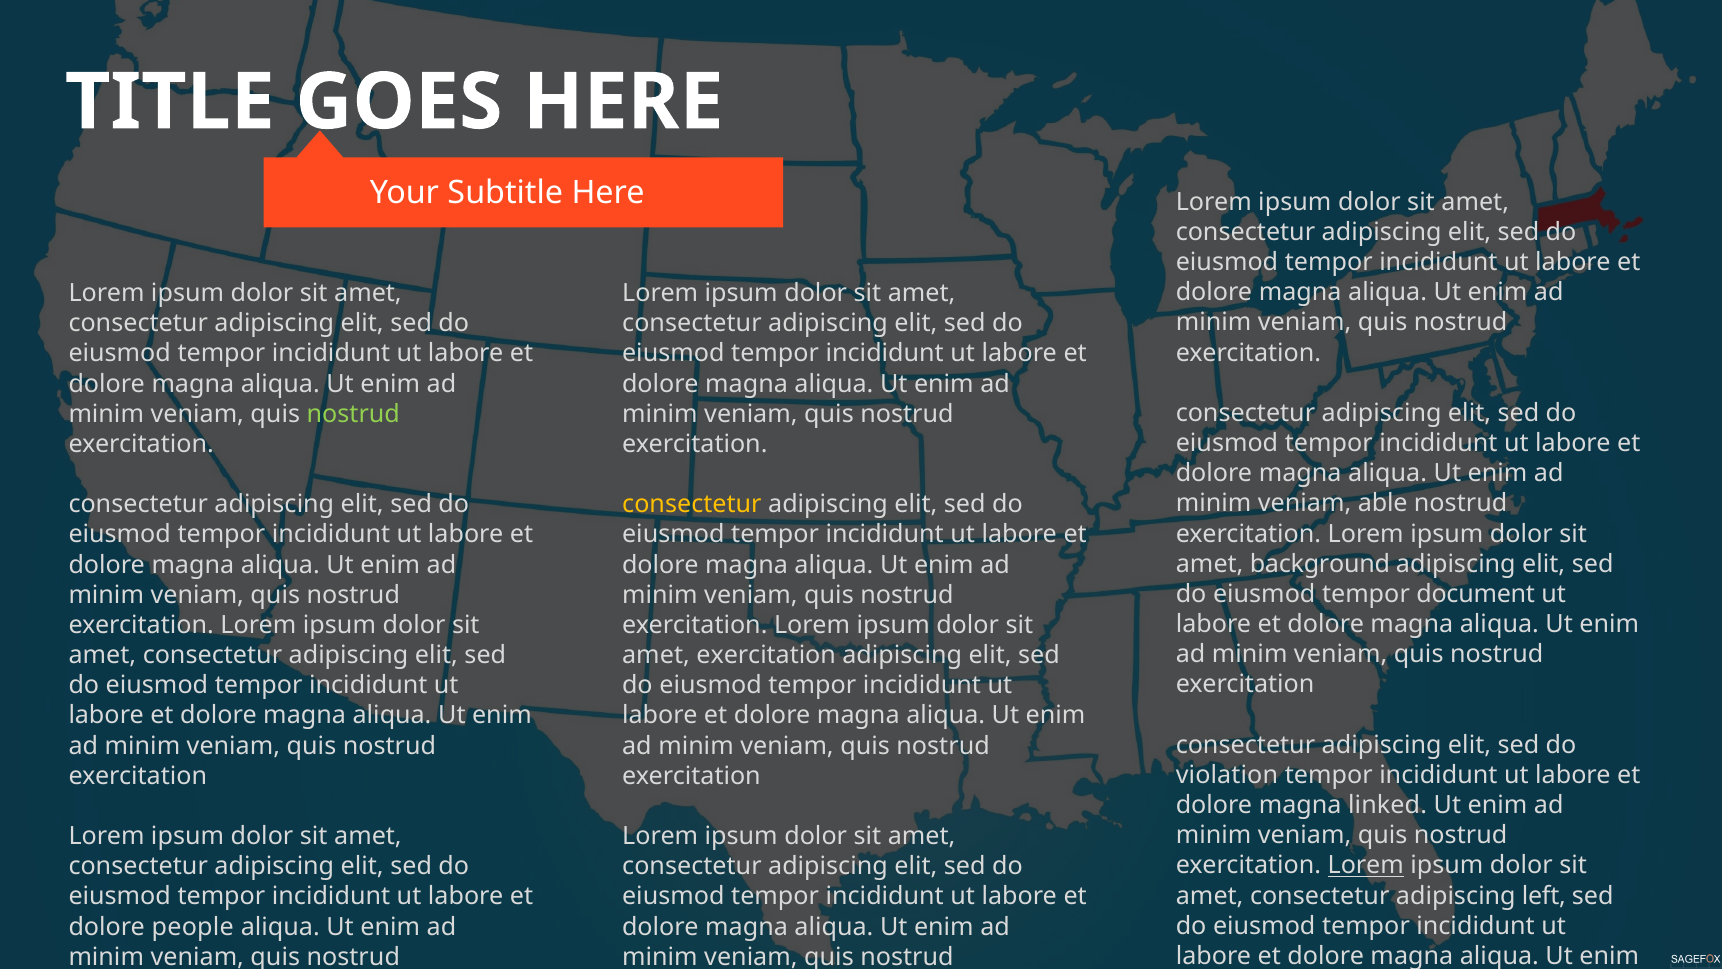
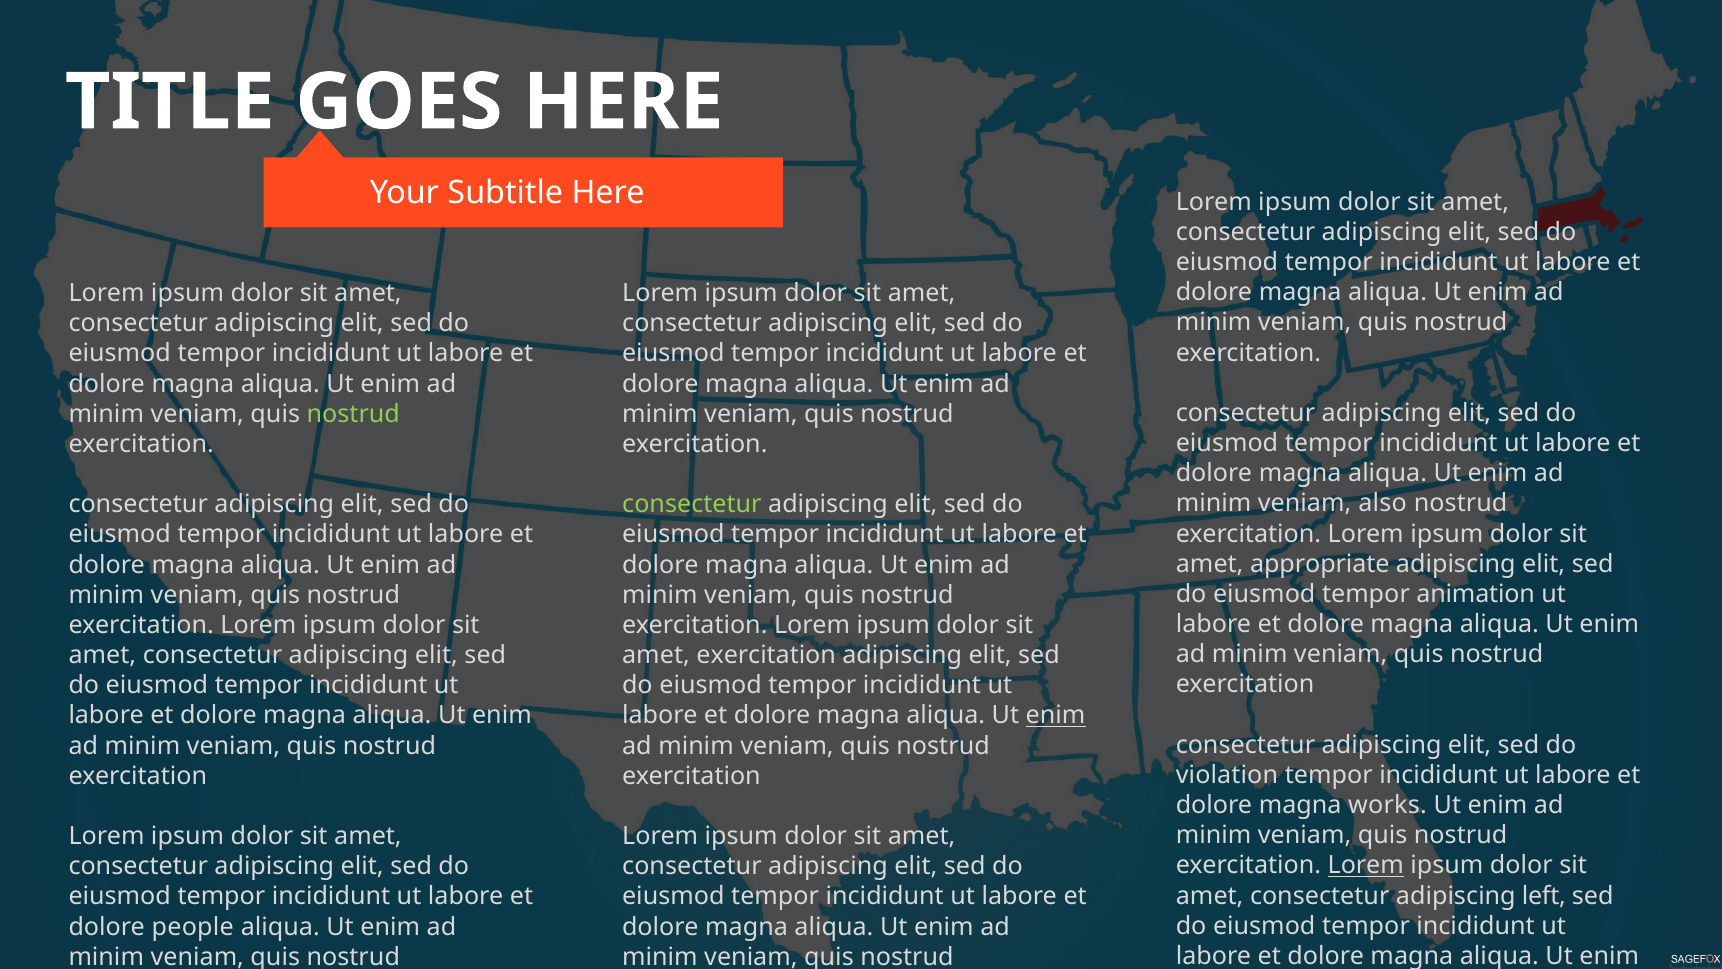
able: able -> also (1383, 503)
consectetur colour: yellow -> light green (692, 504)
background: background -> appropriate (1320, 564)
document: document -> animation (1476, 594)
enim underline: none -> present (1056, 715)
linked: linked -> works (1387, 805)
